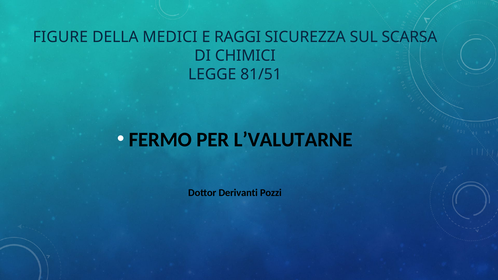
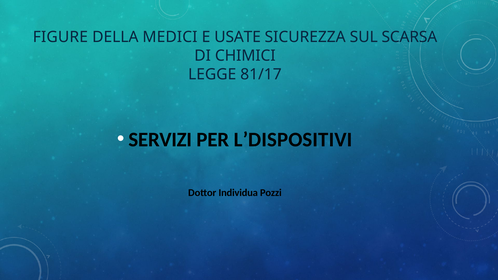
RAGGI: RAGGI -> USATE (238, 37)
81/51: 81/51 -> 81/17 (261, 75)
FERMO: FERMO -> SERVIZI (160, 140)
L’VALUTARNE: L’VALUTARNE -> L’DISPOSITIVI (293, 140)
Derivanti: Derivanti -> Individua (238, 193)
